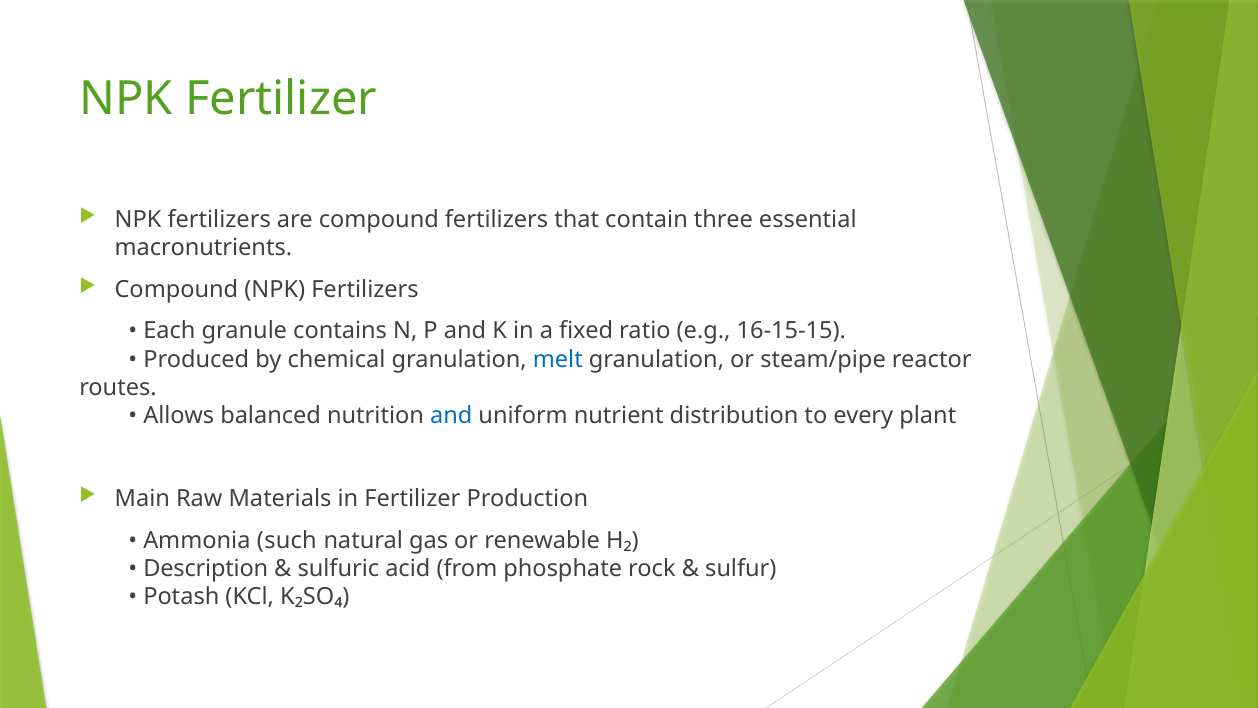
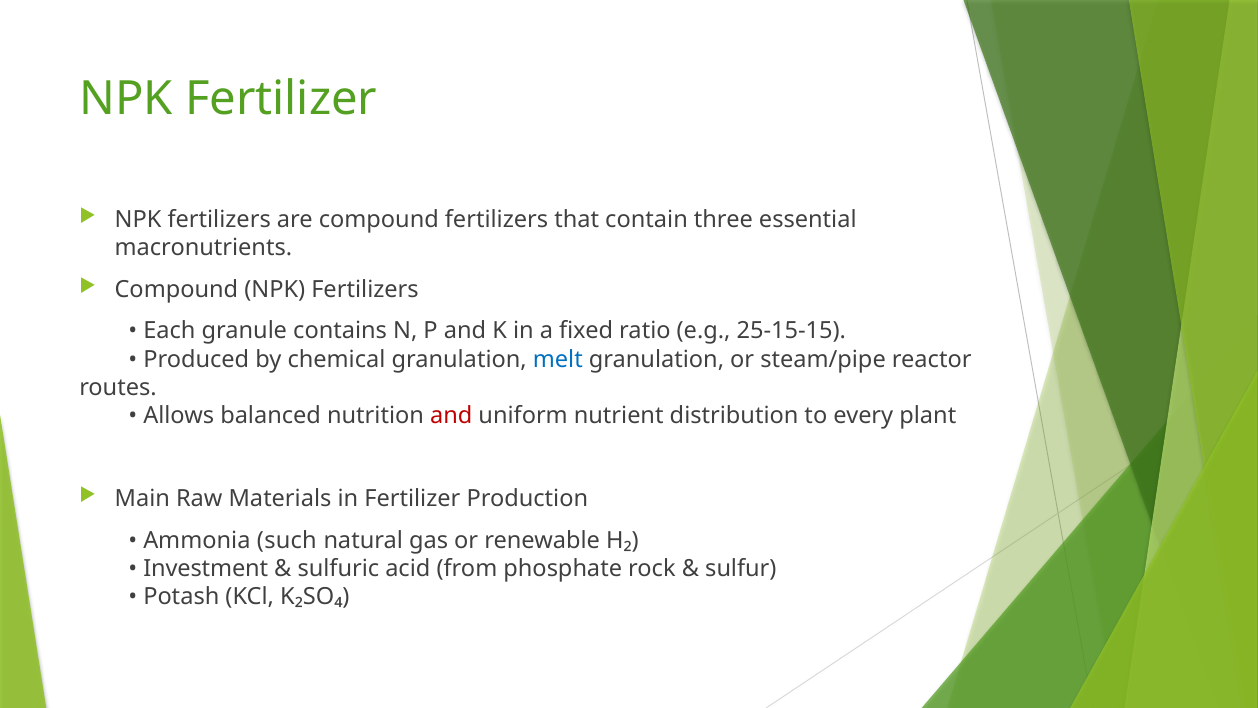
16‑15‑15: 16‑15‑15 -> 25‑15‑15 (791, 331)
and colour: blue -> red (451, 416)
Description: Description -> Investment (206, 568)
